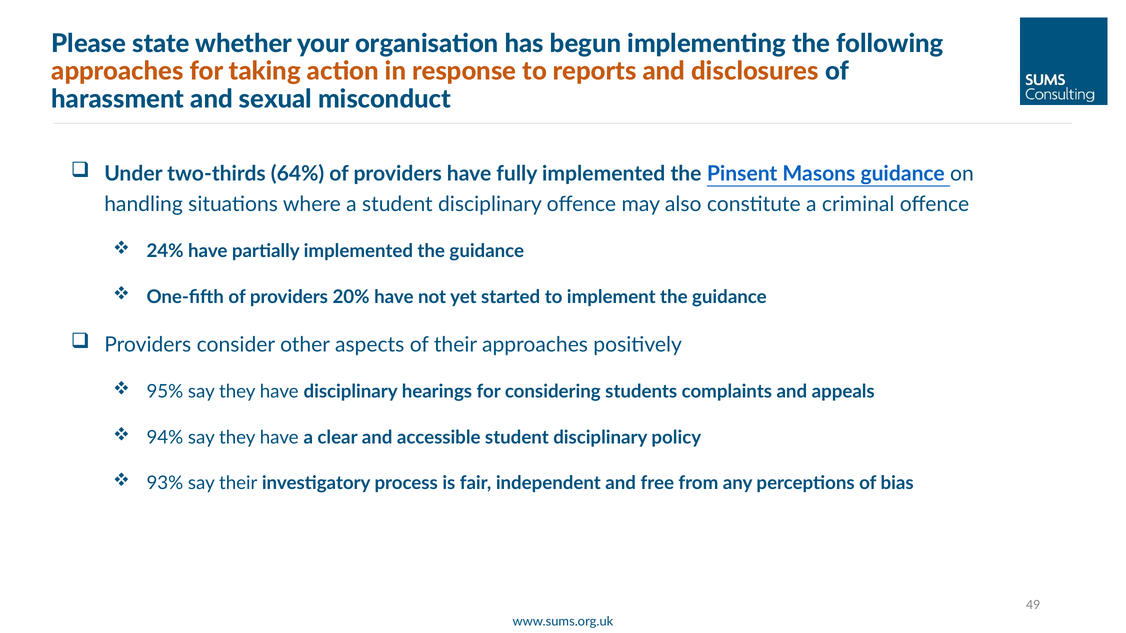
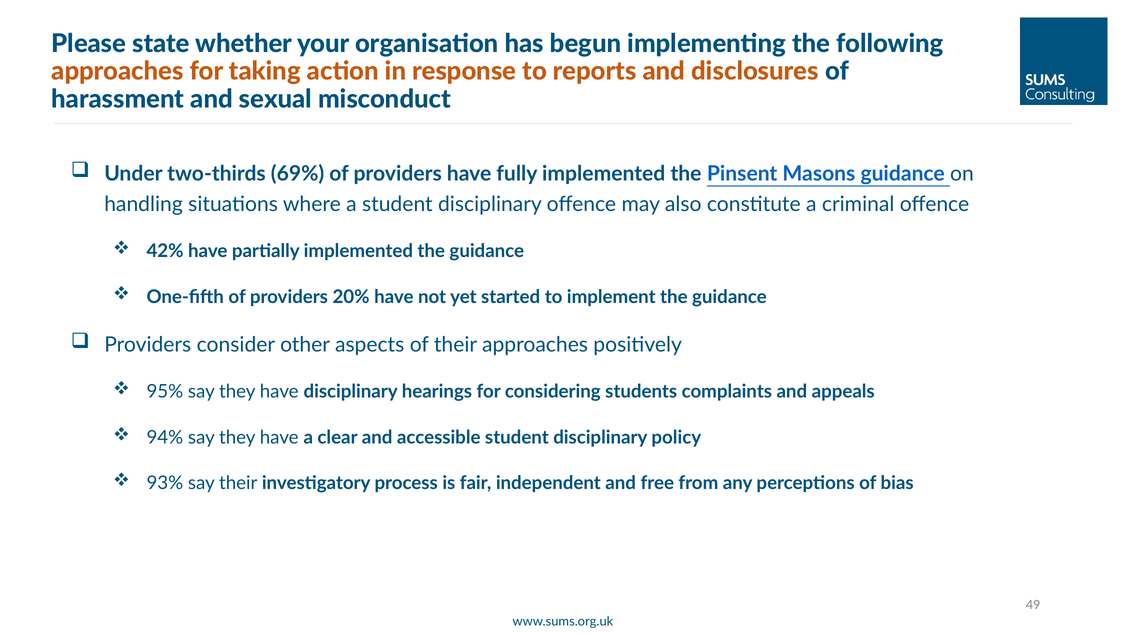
64%: 64% -> 69% (298, 174)
24%: 24% -> 42% (165, 251)
